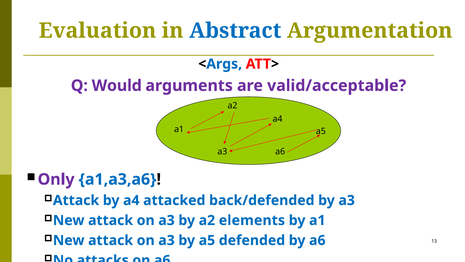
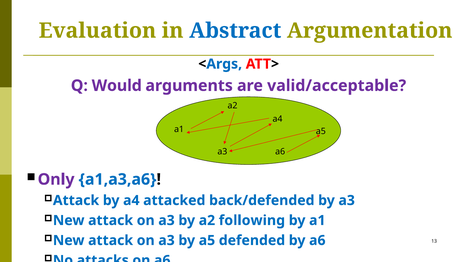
elements: elements -> following (252, 220)
